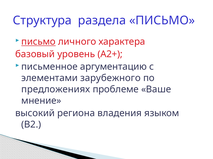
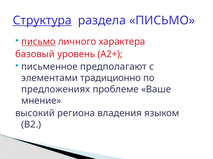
Структура underline: none -> present (42, 21)
аргументацию: аргументацию -> предполагают (113, 67)
зарубежного: зарубежного -> традиционно (111, 78)
